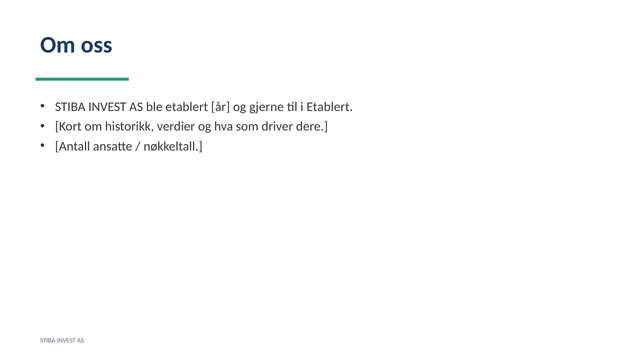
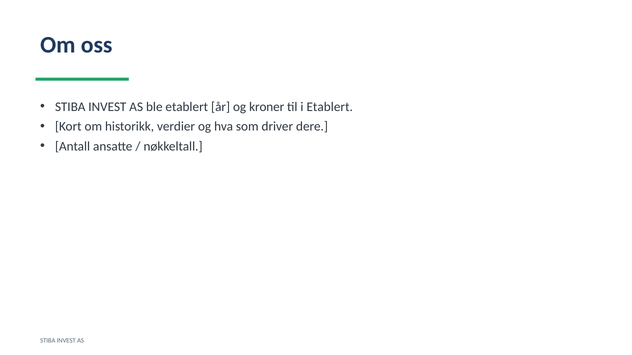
gjerne: gjerne -> kroner (267, 107)
